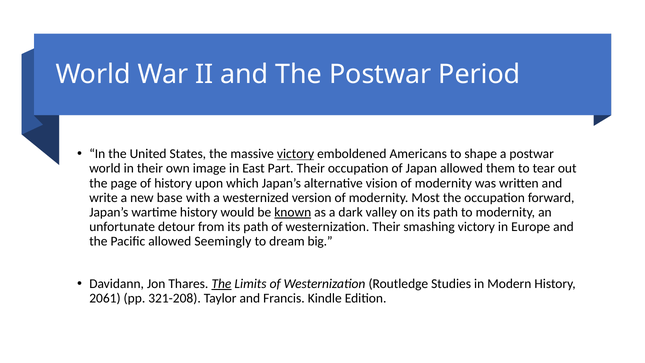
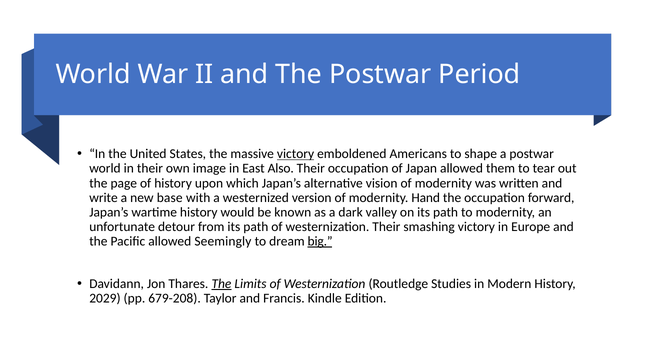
Part: Part -> Also (281, 168)
Most: Most -> Hand (426, 198)
known underline: present -> none (293, 212)
big underline: none -> present (320, 241)
2061: 2061 -> 2029 (105, 298)
321-208: 321-208 -> 679-208 (175, 298)
